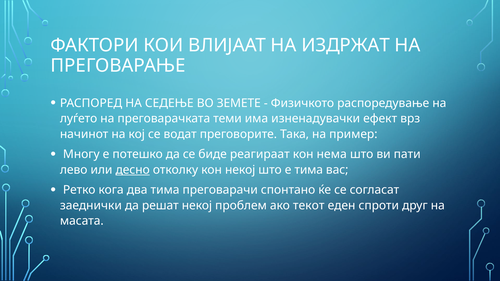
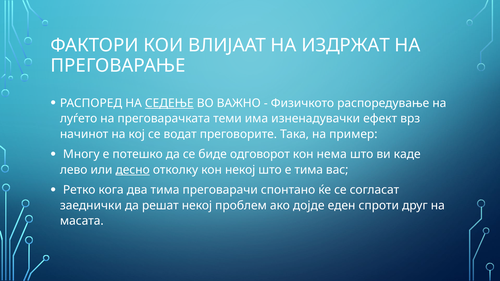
СЕДЕЊЕ underline: none -> present (169, 103)
ЗЕМЕТЕ: ЗЕМЕТЕ -> ВАЖНО (239, 103)
реагираат: реагираат -> одговорот (260, 154)
пати: пати -> каде (407, 154)
текот: текот -> дојде (309, 206)
